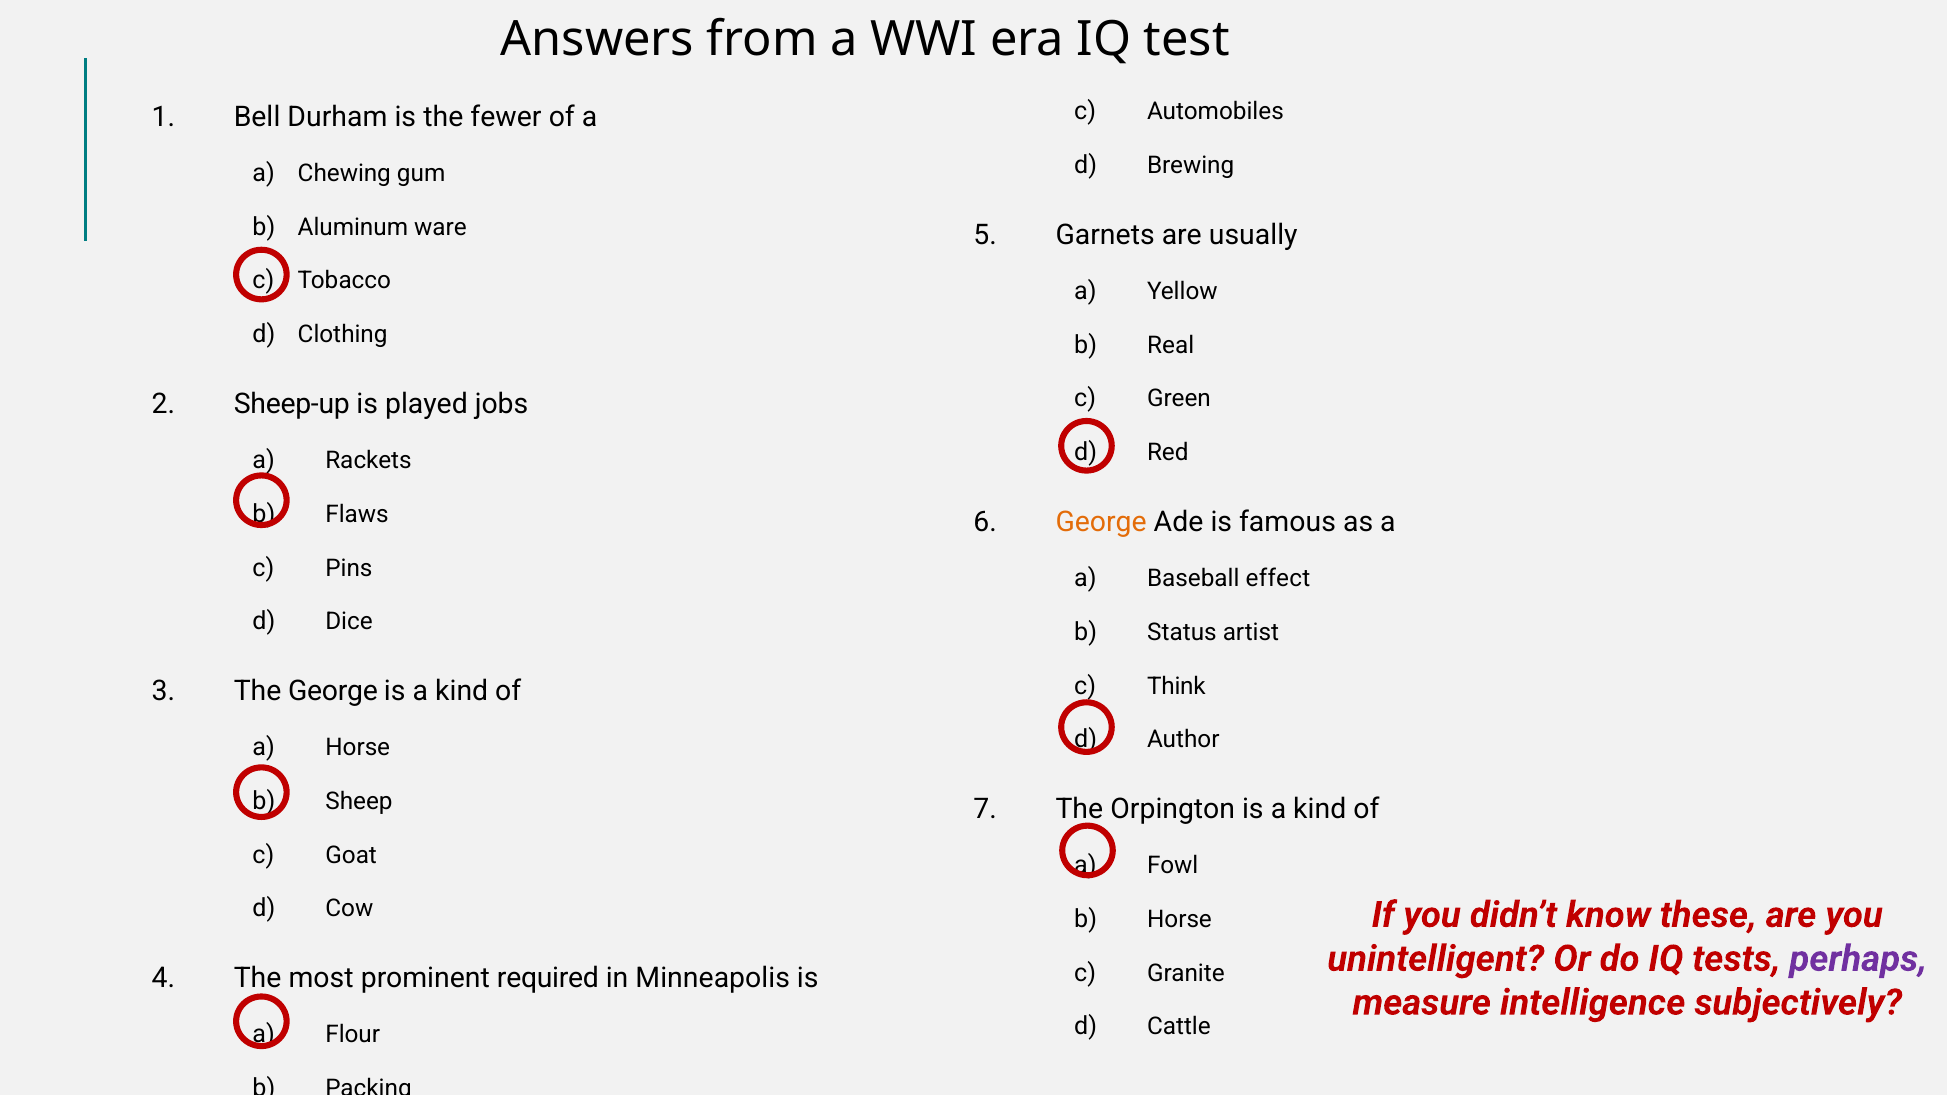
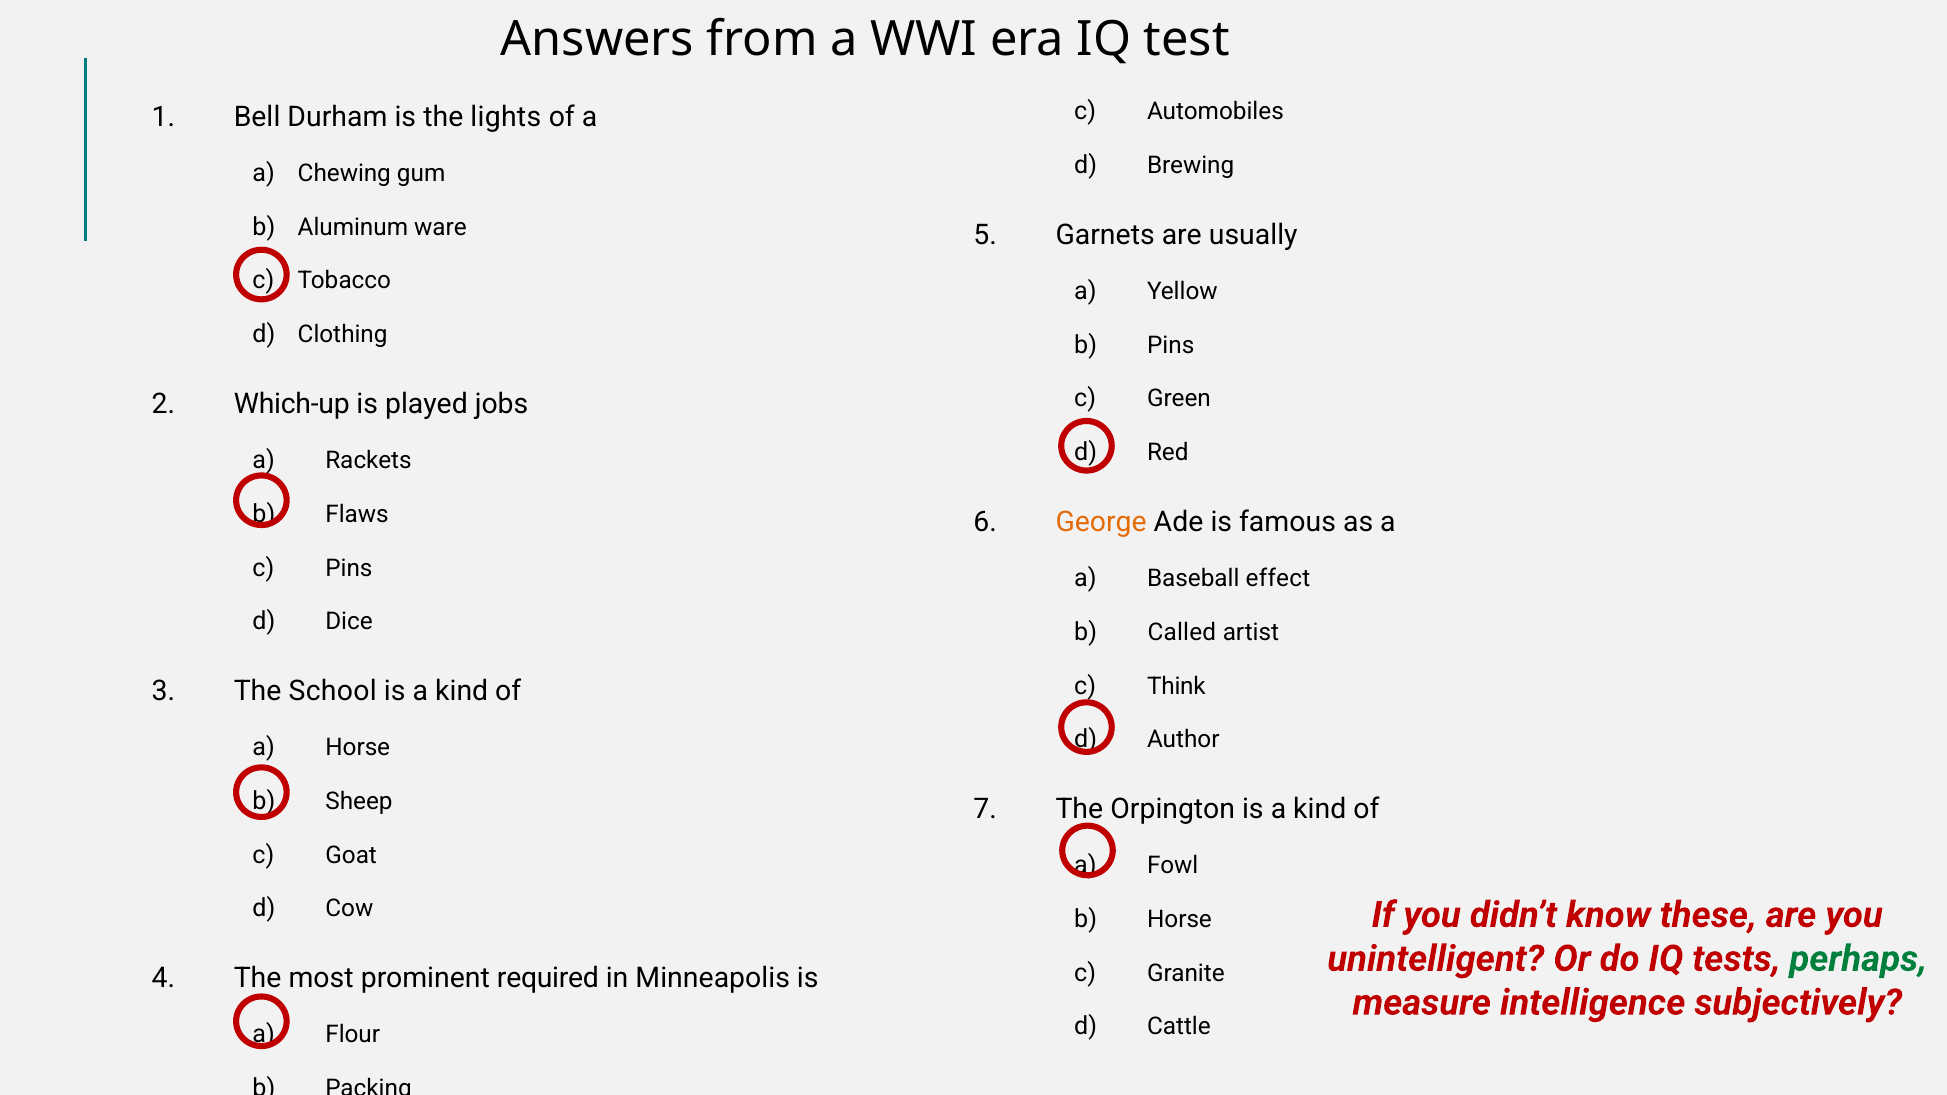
fewer: fewer -> lights (506, 117)
Real: Real -> Pins (1171, 345)
Sheep-up: Sheep-up -> Which-up (292, 404)
Status: Status -> Called (1182, 632)
The George: George -> School (333, 691)
perhaps colour: purple -> green (1858, 959)
